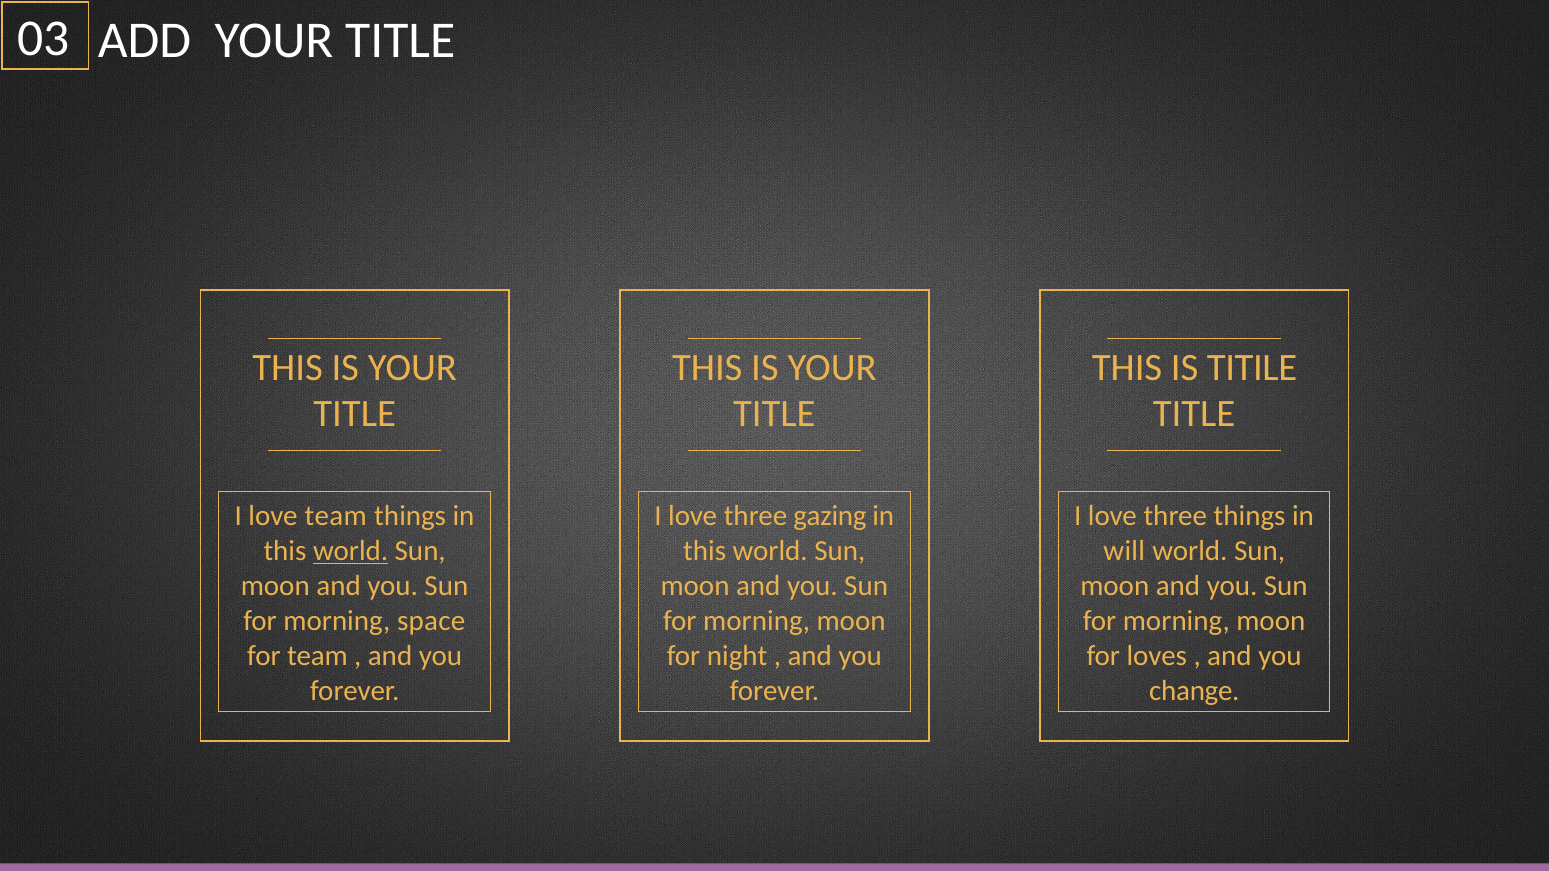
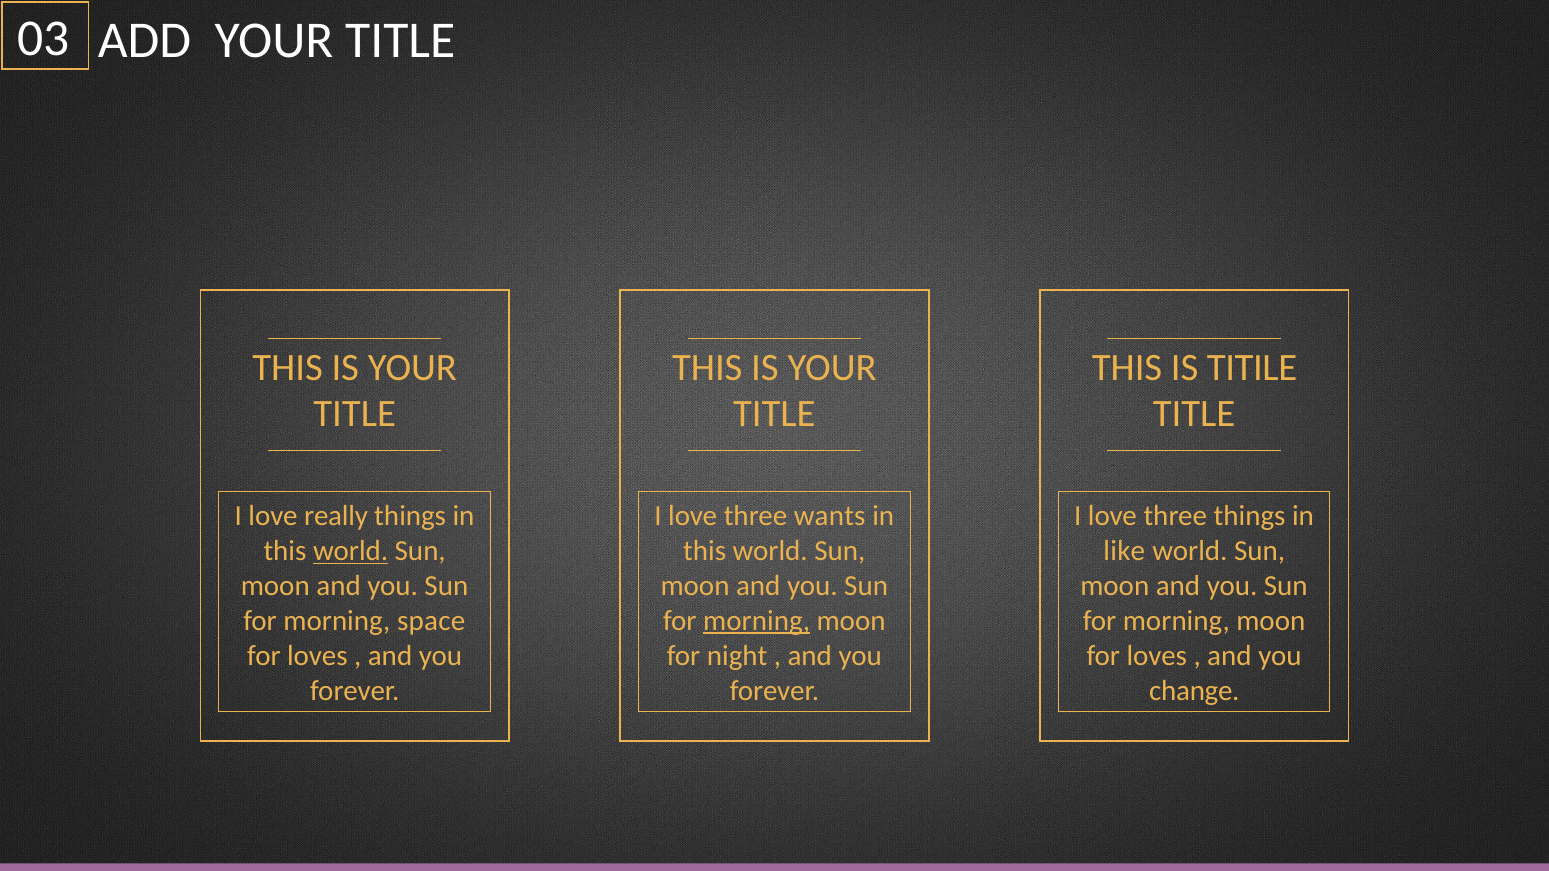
love team: team -> really (336, 516)
gazing: gazing -> wants (830, 516)
will: will -> like (1124, 551)
morning underline: none -> present (757, 621)
team: team -> loves (317, 656)
